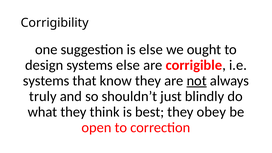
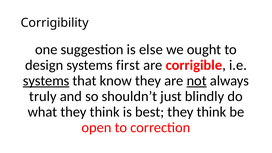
systems else: else -> first (128, 65)
systems underline: none -> present (46, 81)
best they obey: obey -> think (211, 112)
